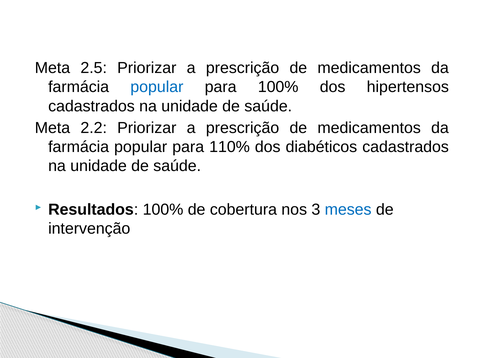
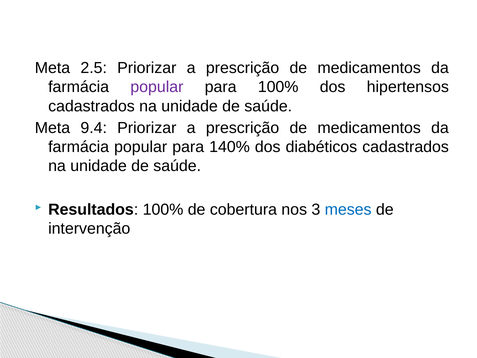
popular colour: blue -> purple (157, 87)
2.2: 2.2 -> 9.4 (94, 128)
110%: 110% -> 140% (230, 147)
